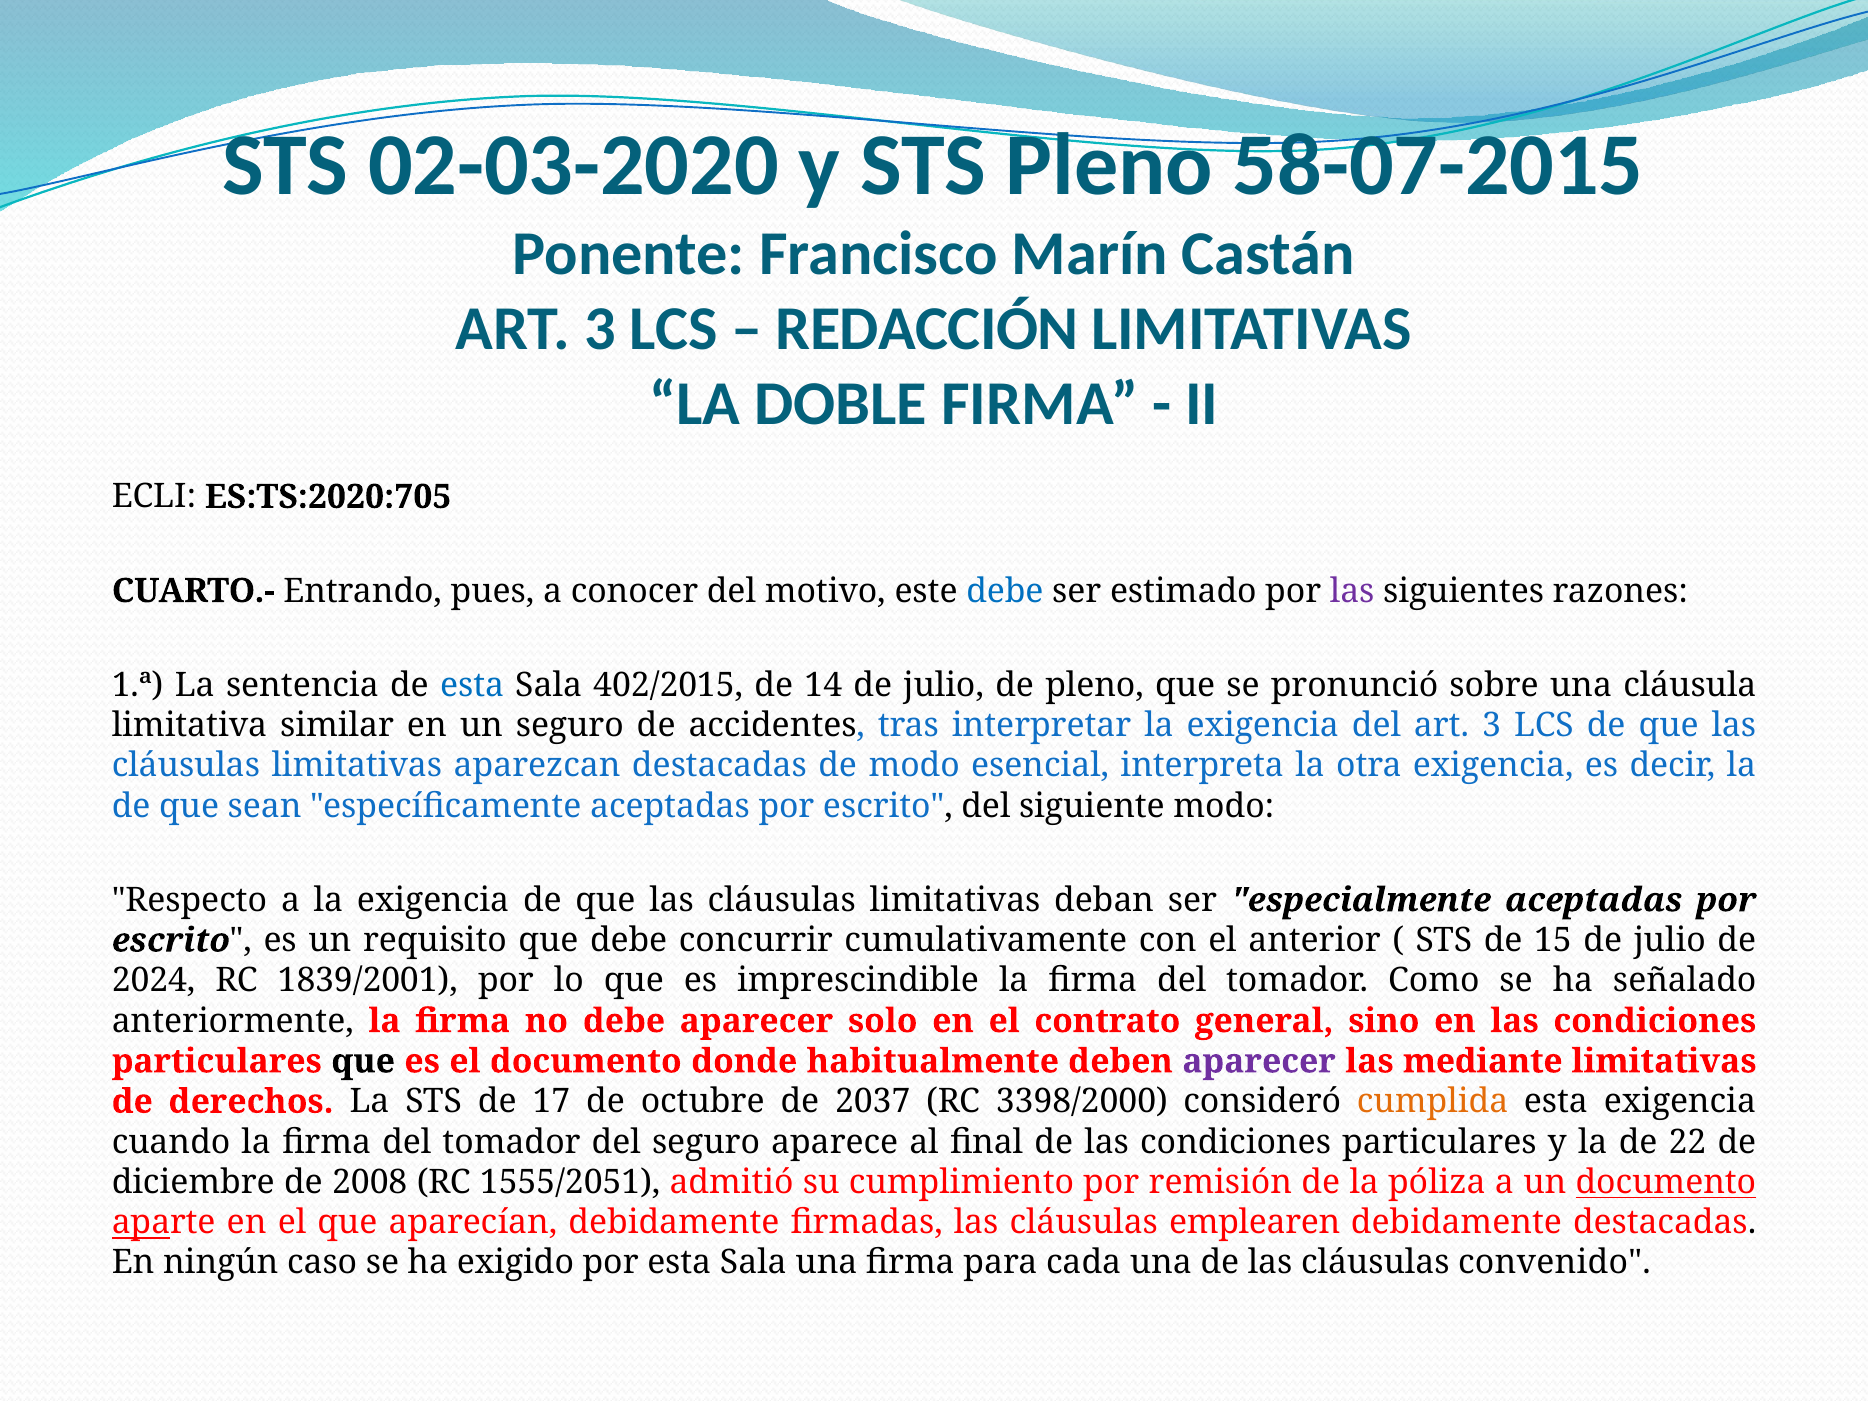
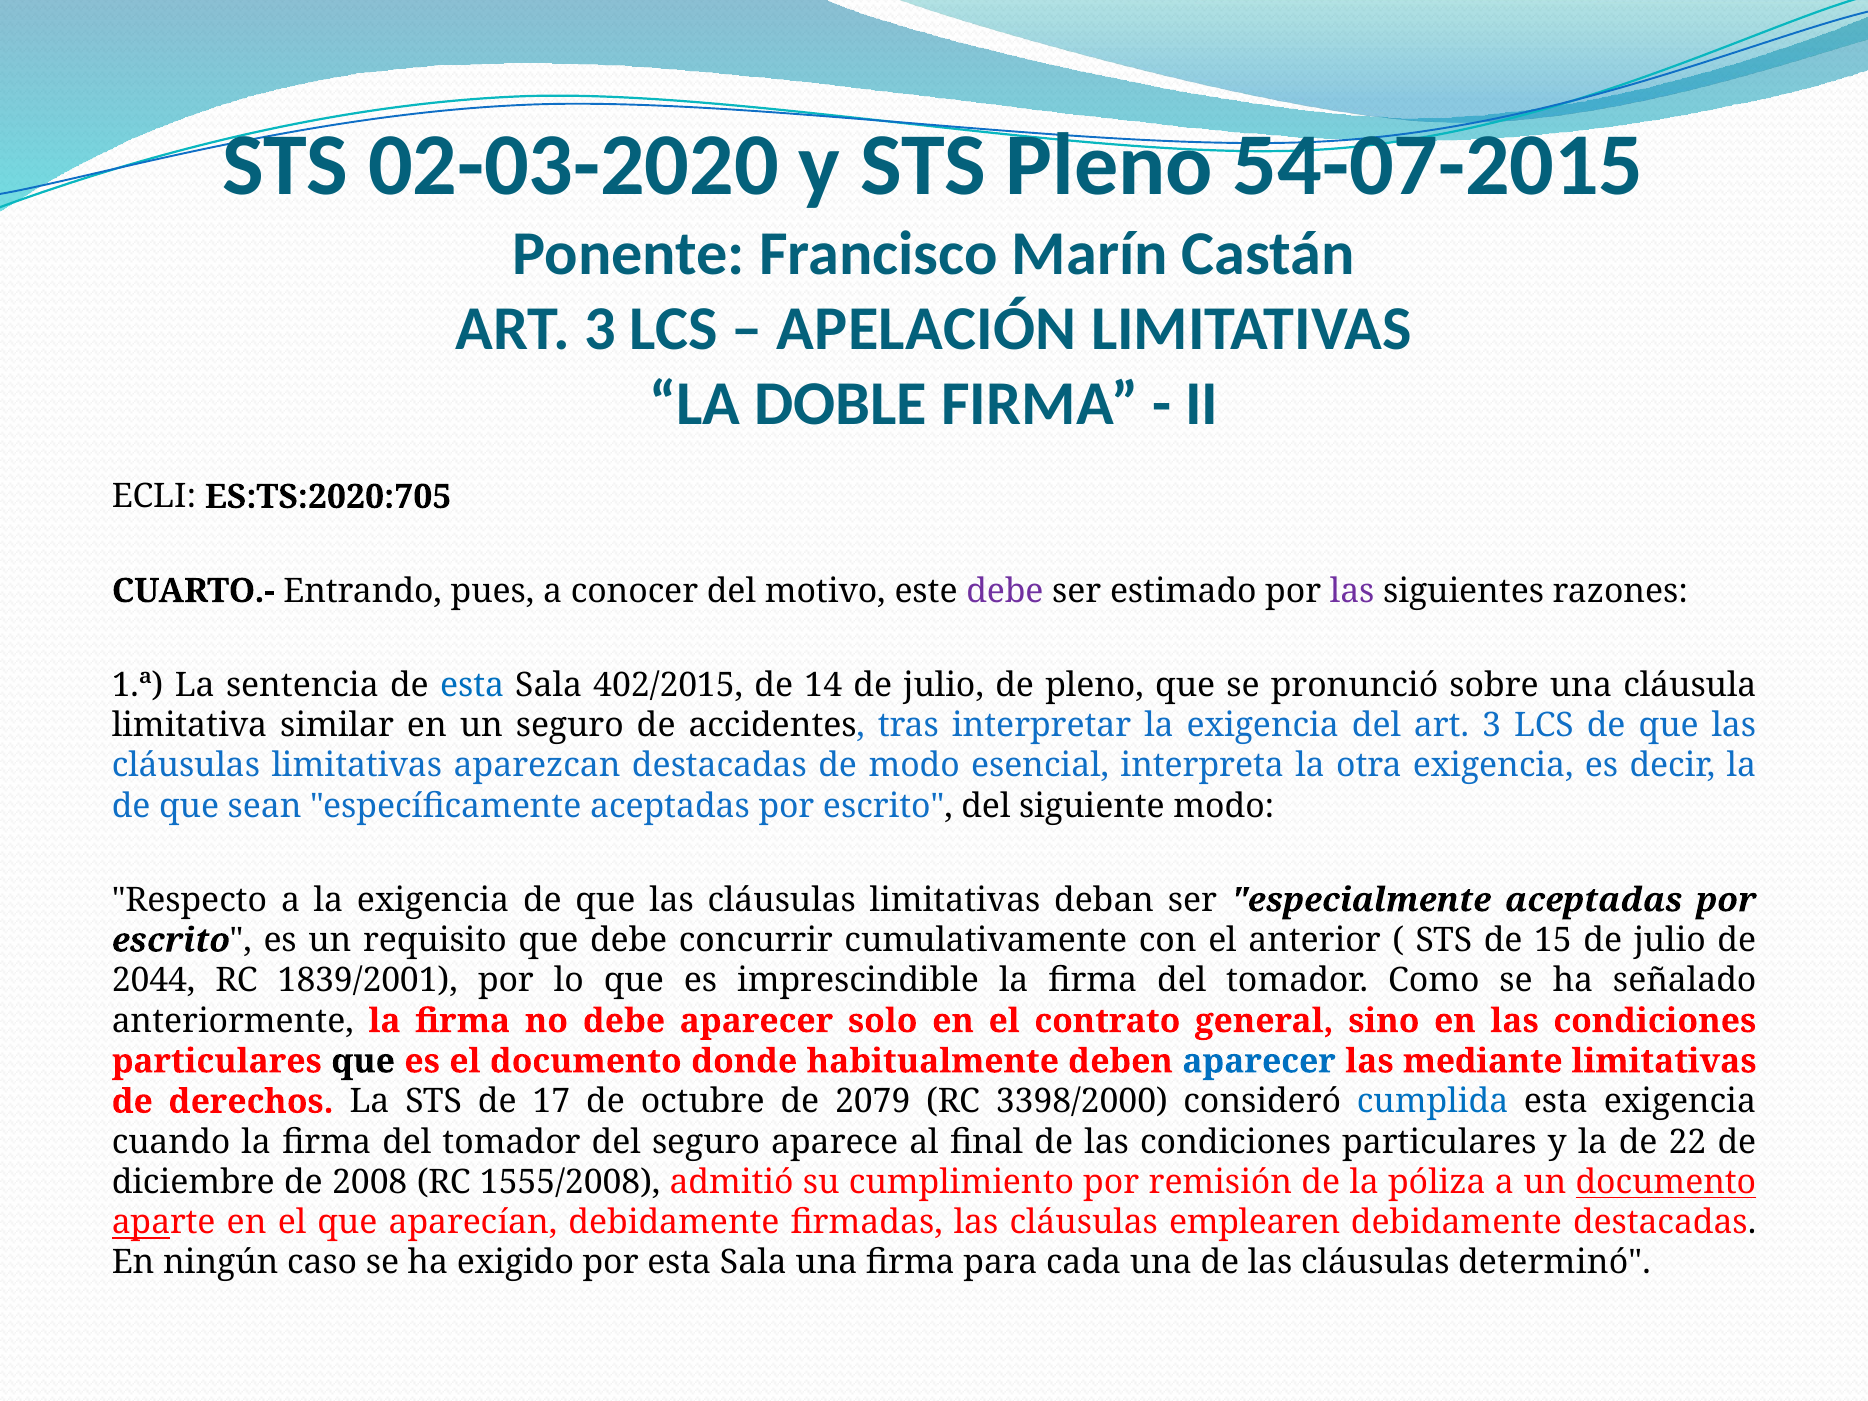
58-07-2015: 58-07-2015 -> 54-07-2015 (1438, 166)
REDACCIÓN: REDACCIÓN -> APELACIÓN (927, 329)
debe colour: blue -> purple (1005, 591)
2024: 2024 -> 2044 (154, 981)
aparecer colour: purple -> blue (1259, 1061)
2037: 2037 -> 2079 (873, 1102)
cumplida colour: orange -> blue (1433, 1102)
1555/2051: 1555/2051 -> 1555/2008 (570, 1182)
convenido: convenido -> determinó (1554, 1263)
